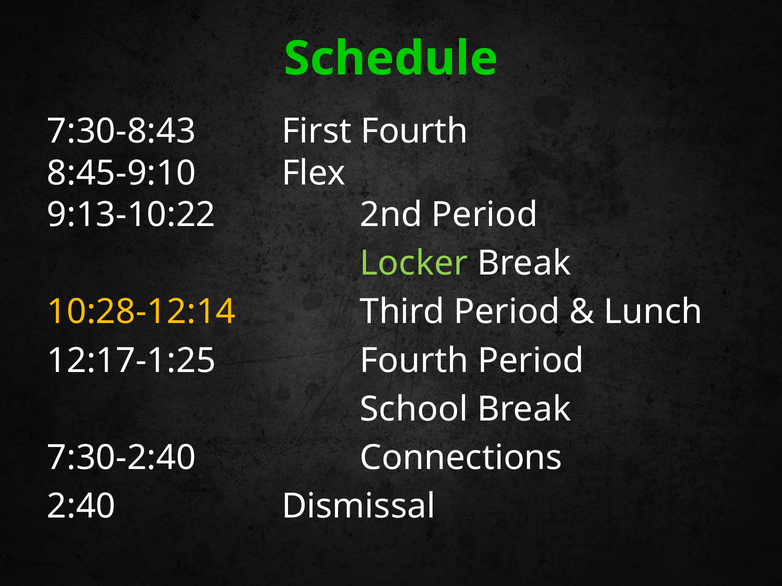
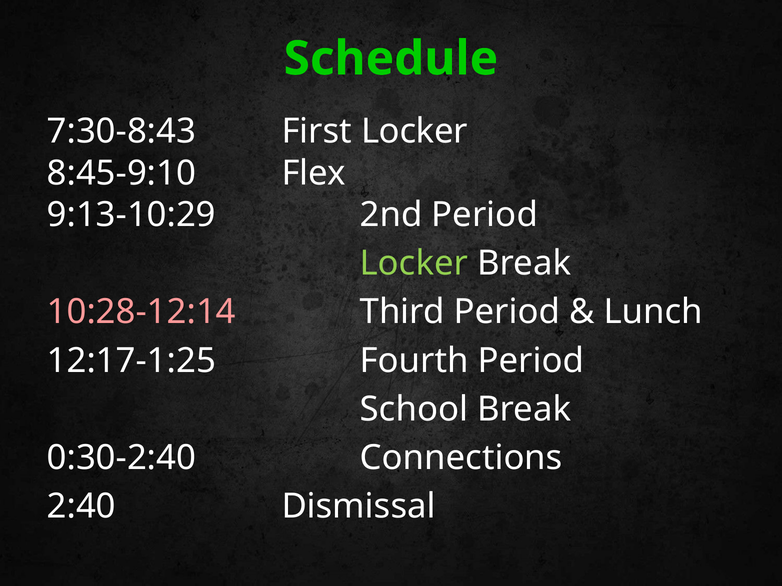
First Fourth: Fourth -> Locker (414, 131)
9:13-10:22: 9:13-10:22 -> 9:13-10:29 (131, 215)
10:28-12:14 colour: yellow -> pink (141, 312)
7:30-2:40: 7:30-2:40 -> 0:30-2:40 (121, 458)
